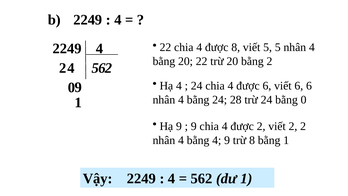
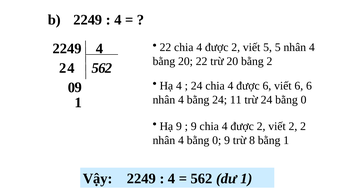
8: 8 -> 2 (236, 47)
28: 28 -> 11 (236, 100)
4 bằng 4: 4 -> 0 (217, 140)
